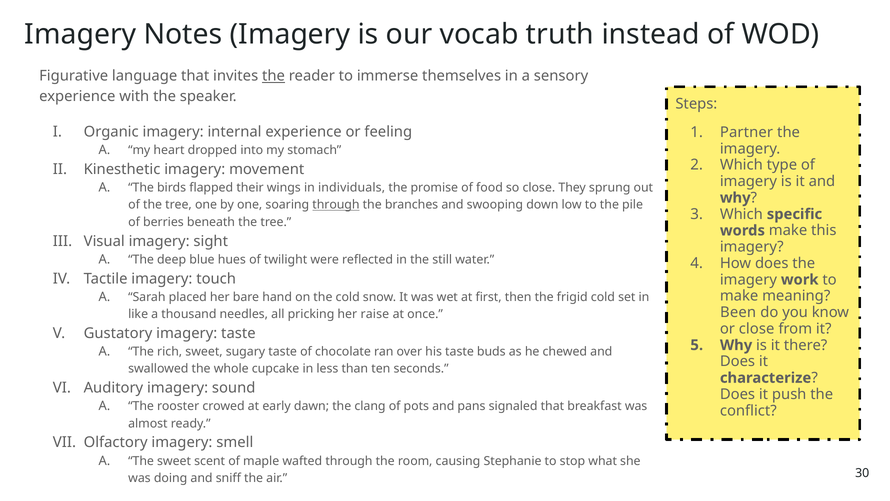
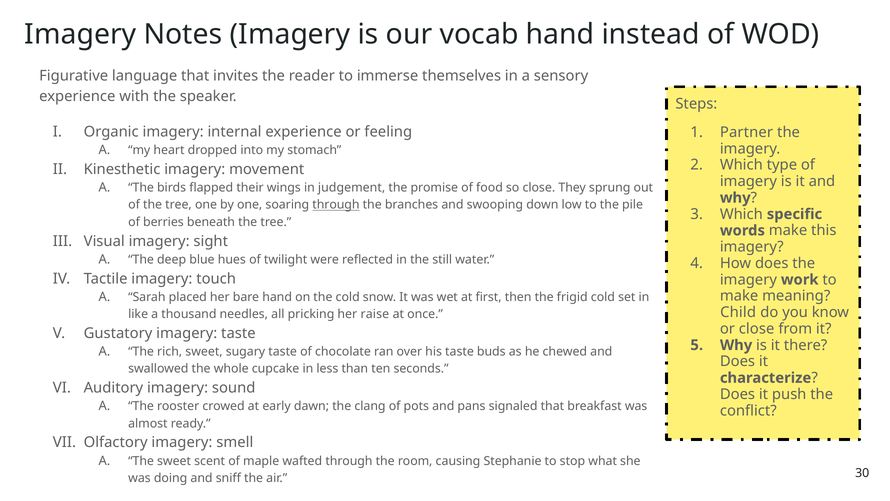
vocab truth: truth -> hand (560, 34)
the underline: present -> none (274, 76)
individuals: individuals -> judgement (352, 188)
Been: Been -> Child (738, 312)
